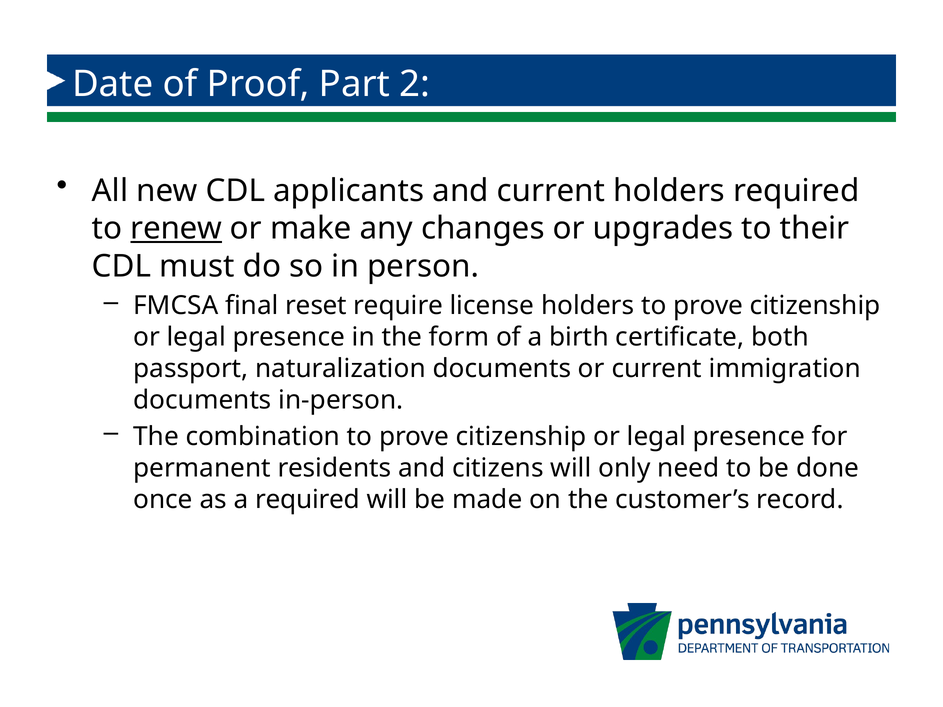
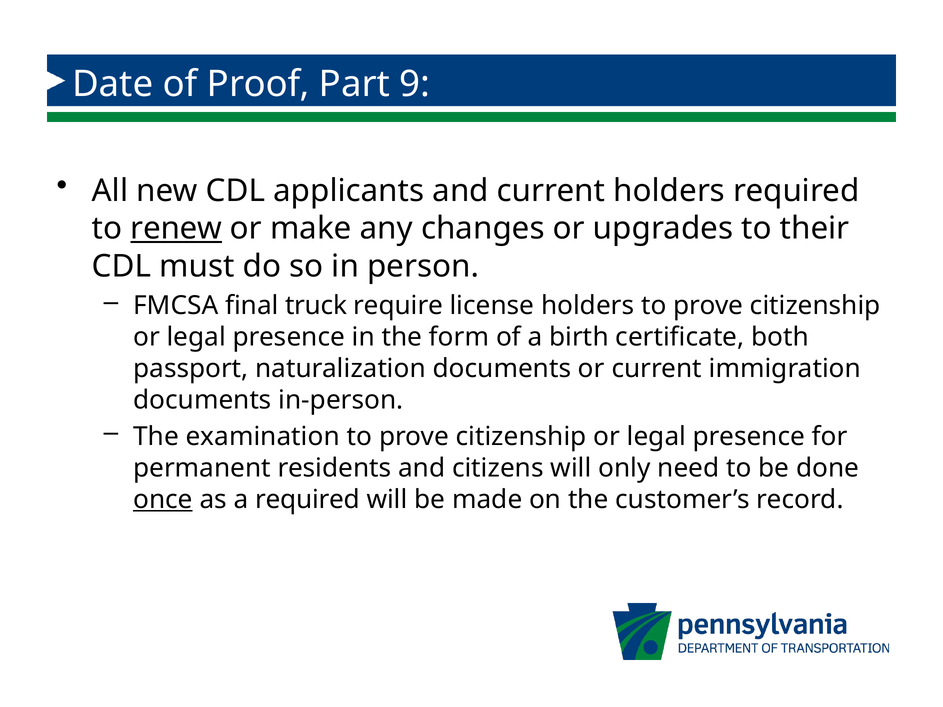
2: 2 -> 9 (415, 84)
reset: reset -> truck (316, 306)
combination: combination -> examination (263, 437)
once underline: none -> present (163, 500)
